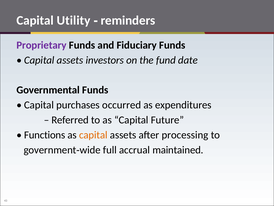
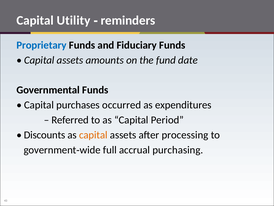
Proprietary colour: purple -> blue (42, 45)
investors: investors -> amounts (105, 60)
Future: Future -> Period (167, 120)
Functions: Functions -> Discounts (45, 135)
maintained: maintained -> purchasing (178, 150)
